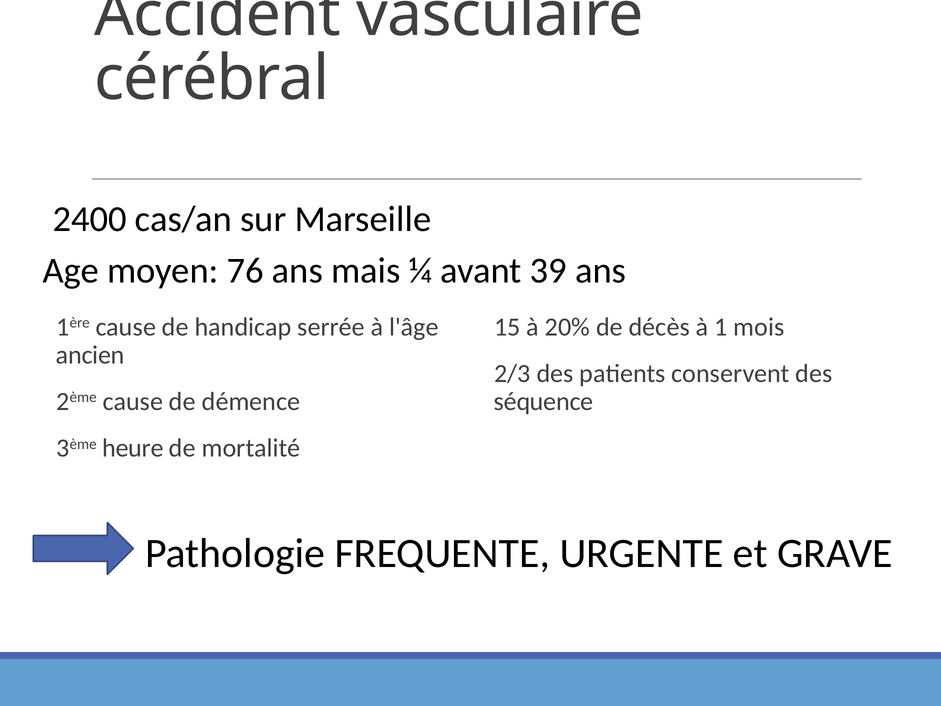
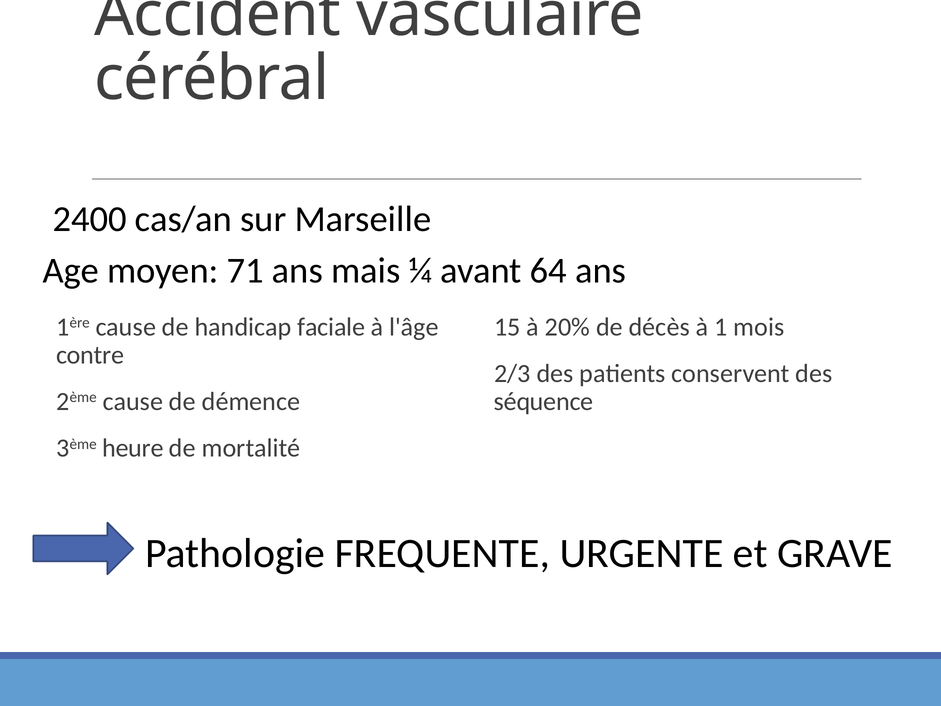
76: 76 -> 71 (245, 270)
39: 39 -> 64 (548, 270)
serrée: serrée -> faciale (331, 327)
ancien: ancien -> contre (90, 355)
